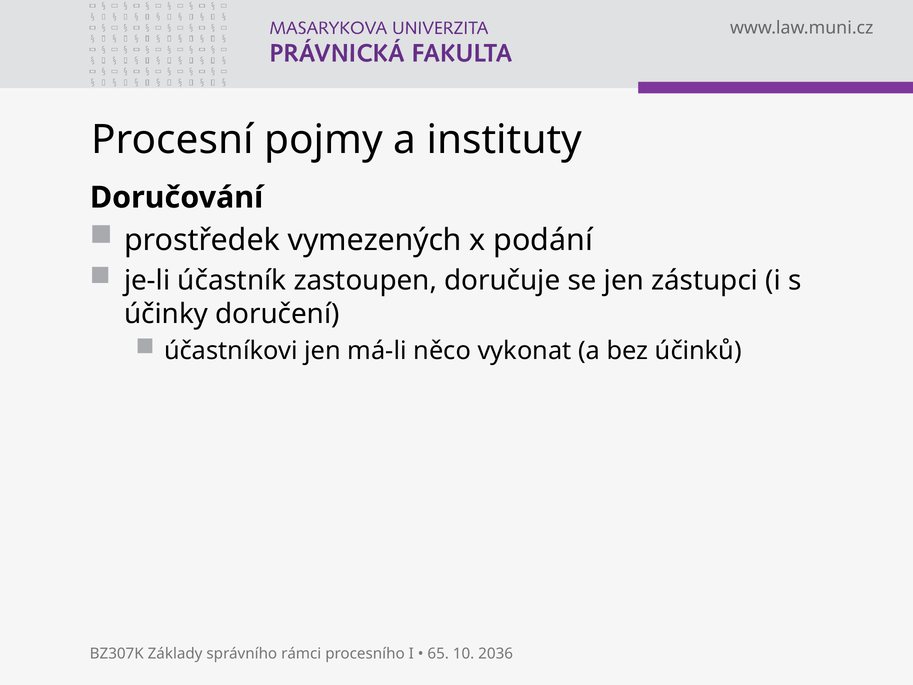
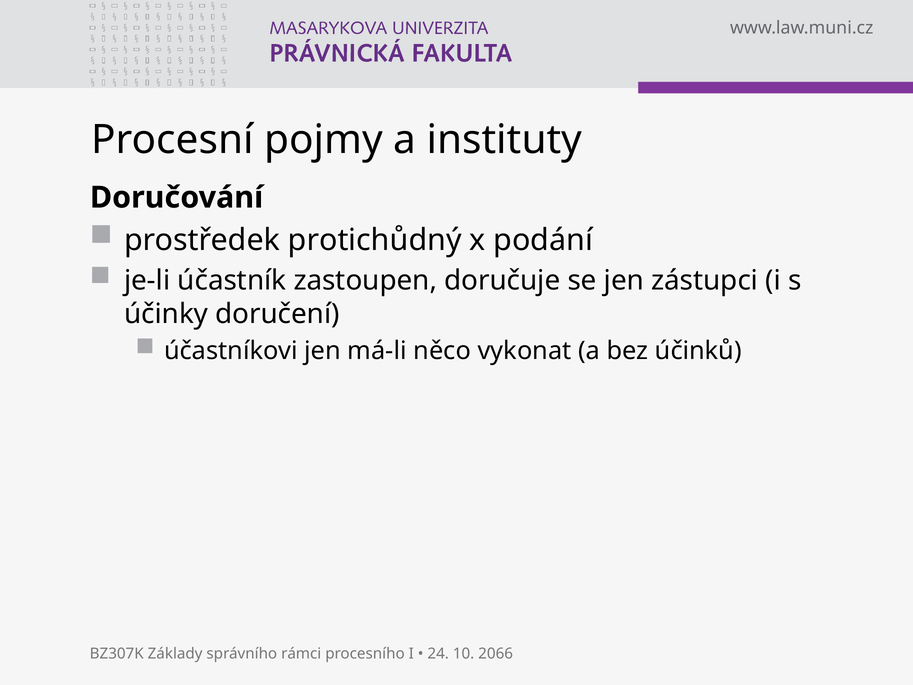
vymezených: vymezených -> protichůdný (375, 240)
65: 65 -> 24 (438, 653)
2036: 2036 -> 2066 (496, 653)
